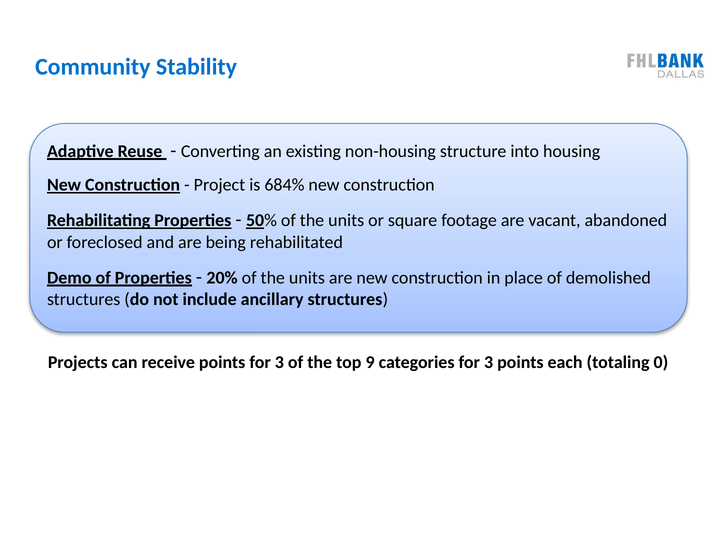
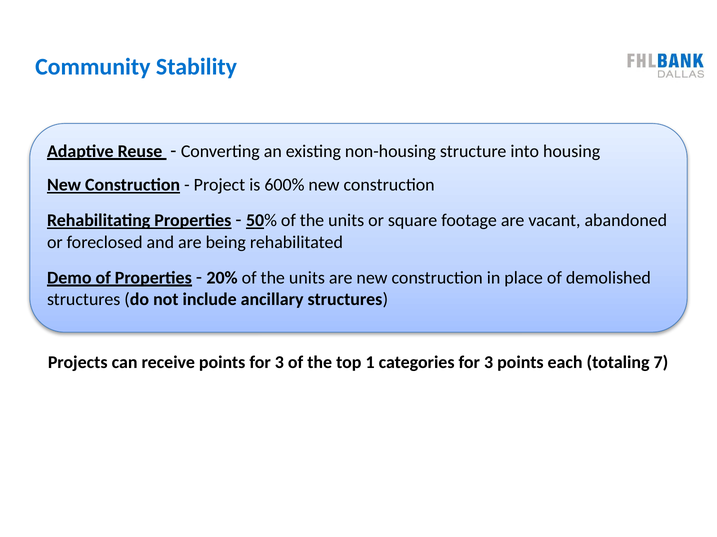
684%: 684% -> 600% (284, 185)
9: 9 -> 1 (370, 363)
0: 0 -> 7 (661, 363)
